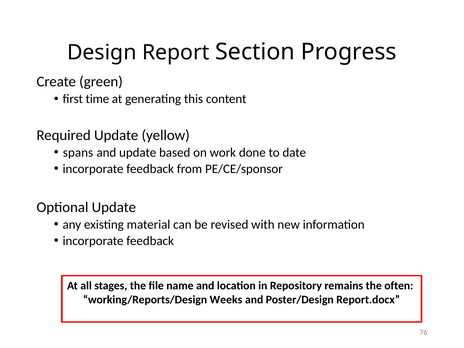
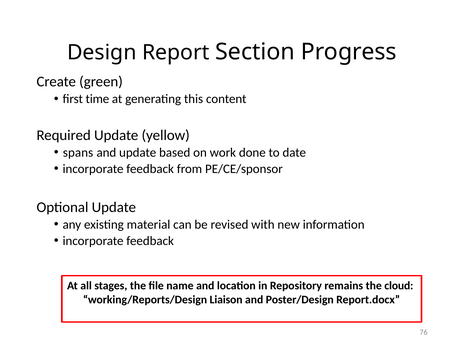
often: often -> cloud (399, 286)
Weeks: Weeks -> Liaison (226, 300)
